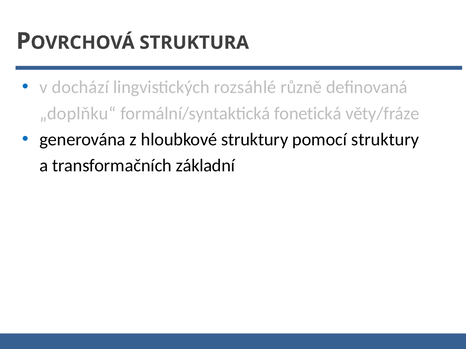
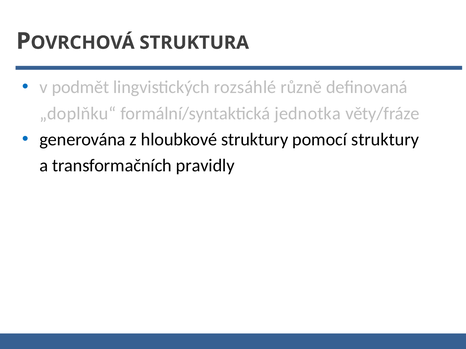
dochází: dochází -> podmět (80, 87)
fonetická: fonetická -> jednotka (308, 114)
základní: základní -> pravidly (205, 166)
